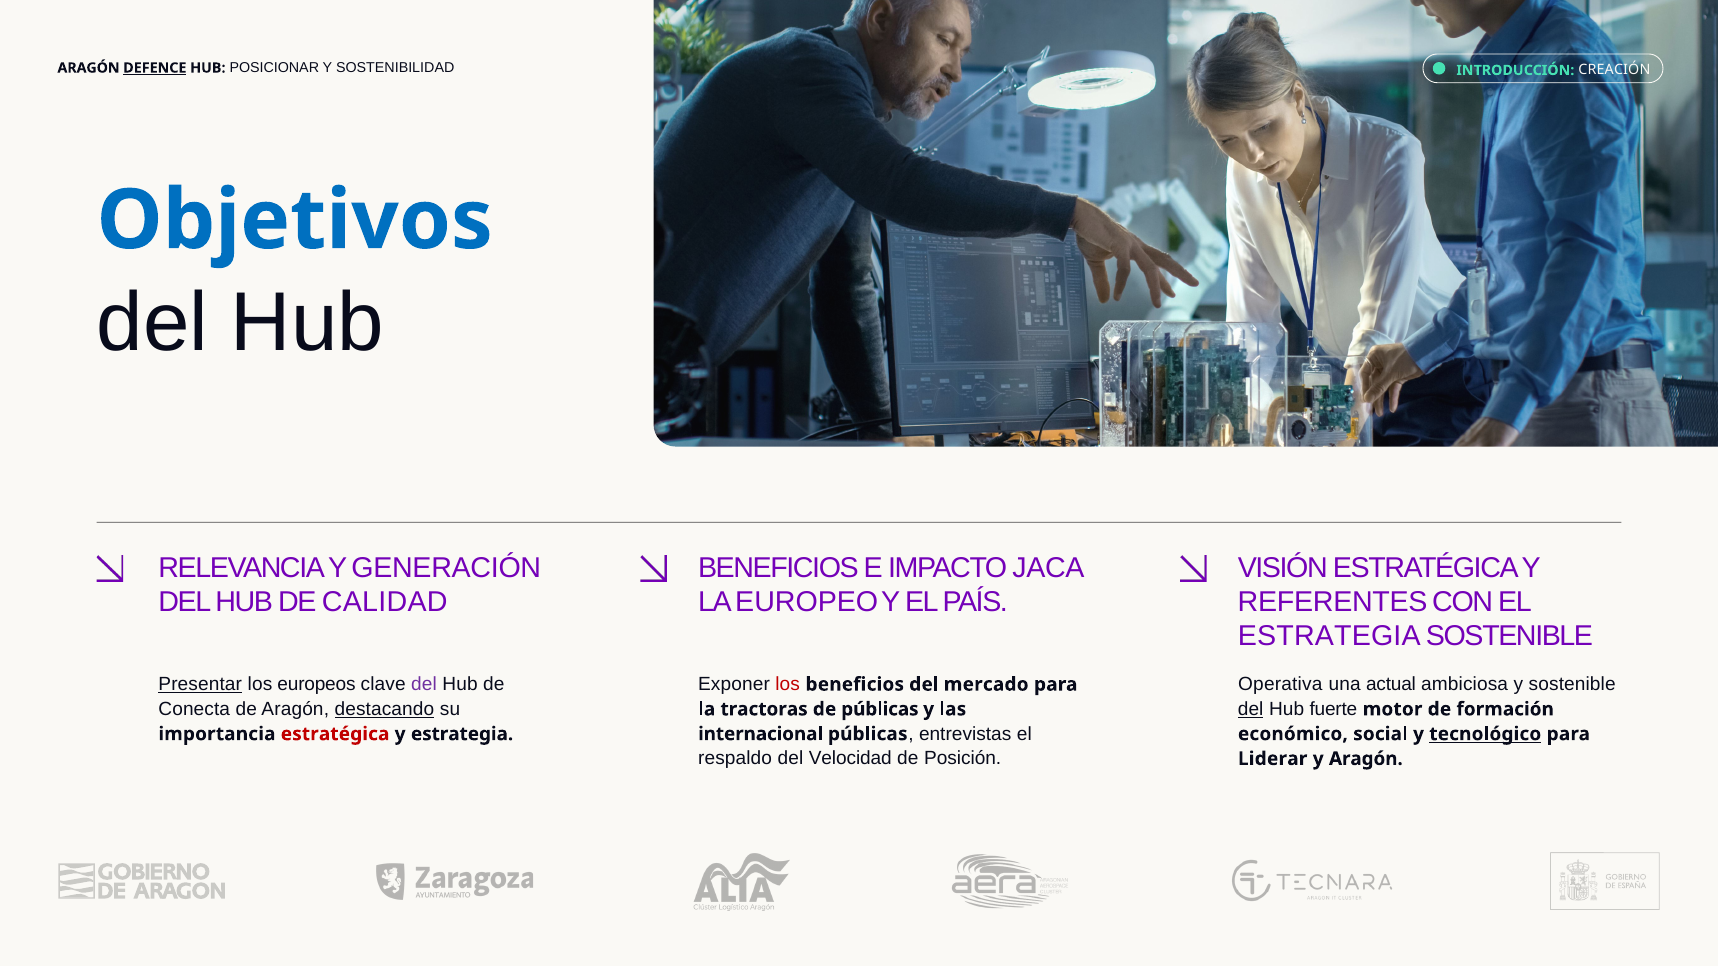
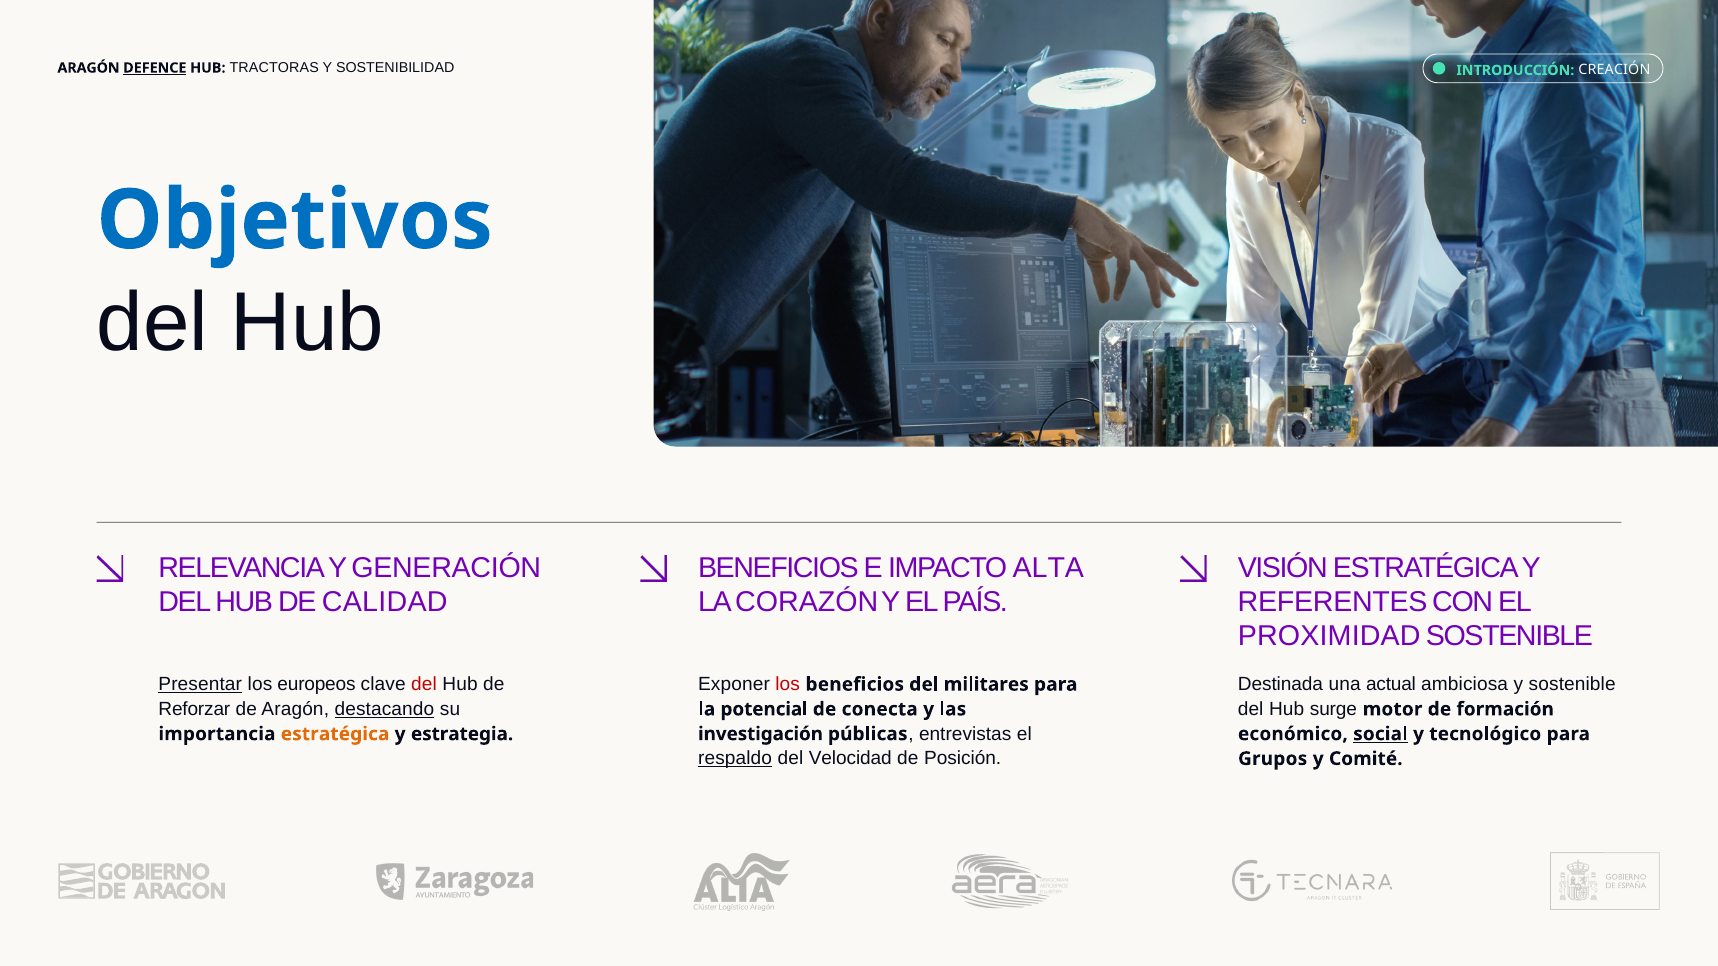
POSICIONAR: POSICIONAR -> TRACTORAS (274, 68)
JACA: JACA -> ALTA (1048, 568)
EUROPEO: EUROPEO -> CORAZÓN (807, 602)
ESTRATEGIA: ESTRATEGIA -> PROXIMIDAD (1329, 637)
del colour: purple -> red (424, 685)
mercado: mercado -> militares (986, 685)
Operativa: Operativa -> Destinada (1280, 685)
Conecta: Conecta -> Reforzar (194, 709)
del underline: present -> none (1251, 709)
fuerte: fuerte -> surge (1333, 709)
tractoras: tractoras -> potencial (764, 709)
de públicas: públicas -> conecta (880, 709)
estratégica colour: red -> orange (335, 734)
internacional: internacional -> investigación (761, 734)
social underline: none -> present (1380, 734)
tecnológico underline: present -> none (1485, 734)
respaldo underline: none -> present (735, 759)
Liderar: Liderar -> Grupos (1273, 759)
y Aragón: Aragón -> Comité (1366, 759)
